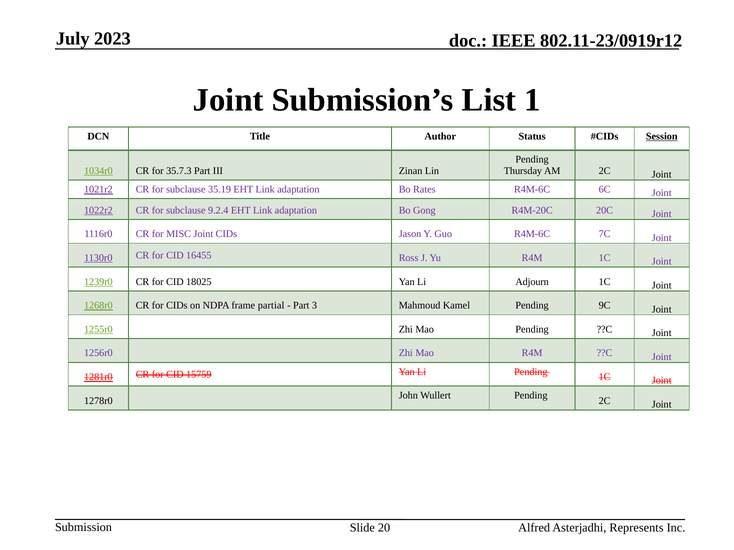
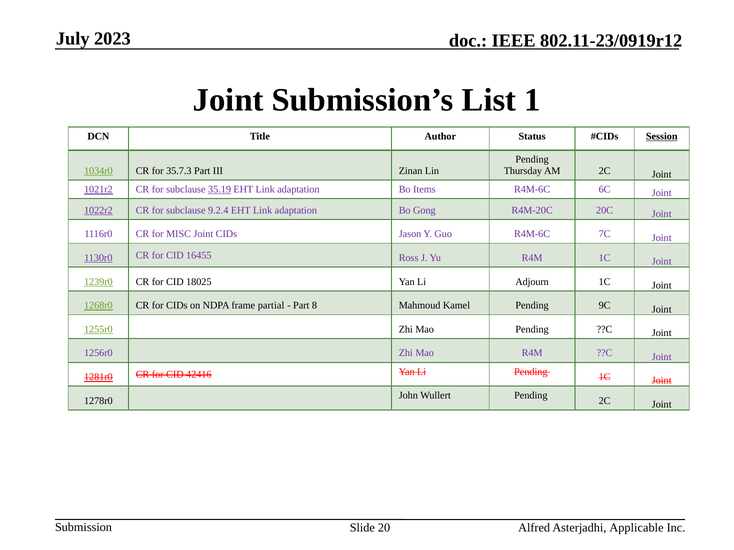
35.19 underline: none -> present (220, 190)
Rates: Rates -> Items (424, 190)
3: 3 -> 8 (315, 306)
15759: 15759 -> 42416 (199, 375)
Represents: Represents -> Applicable (636, 528)
